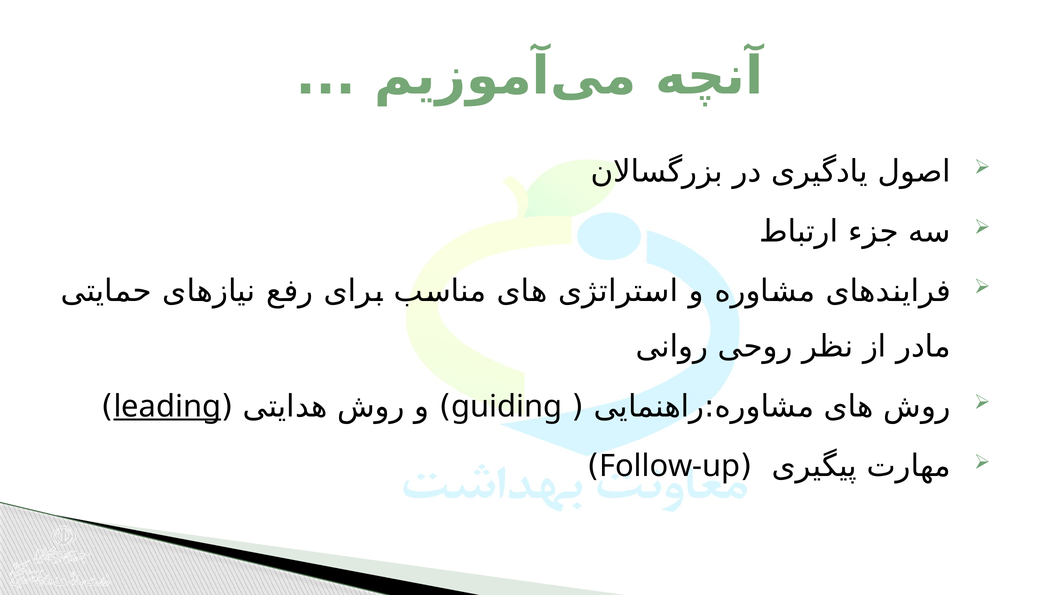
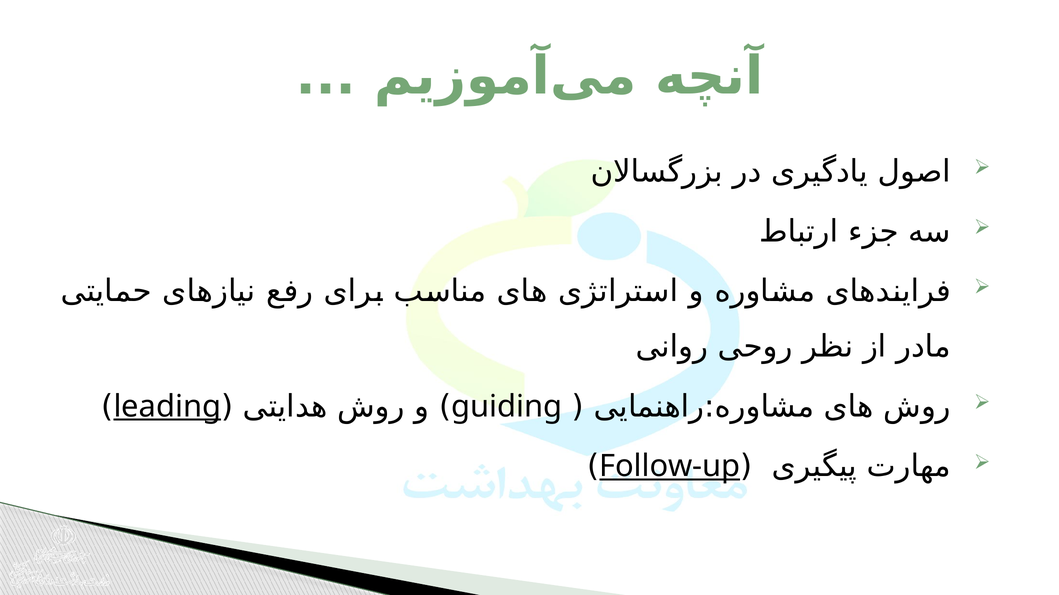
Follow-up underline: none -> present (670, 467)
